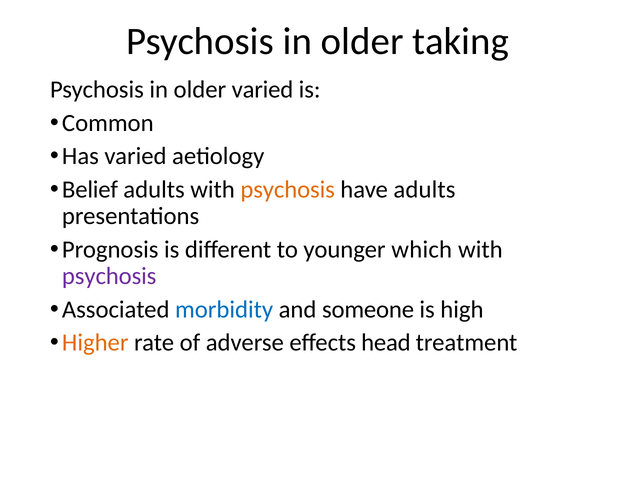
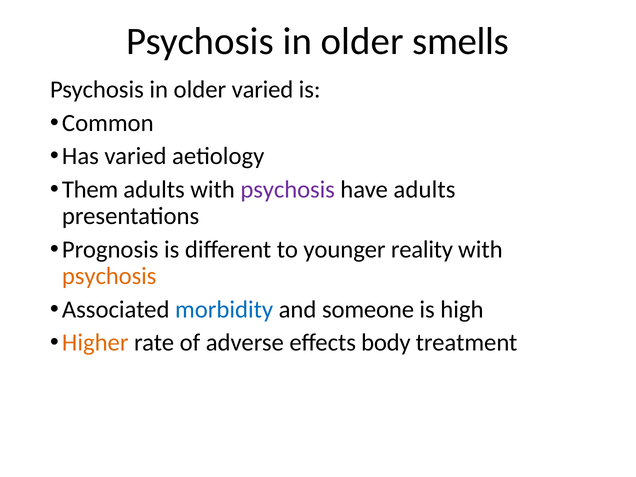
taking: taking -> smells (461, 41)
Belief: Belief -> Them (90, 189)
psychosis colour: orange -> purple (288, 189)
which: which -> reality (422, 249)
psychosis colour: purple -> orange (109, 276)
head: head -> body (386, 343)
